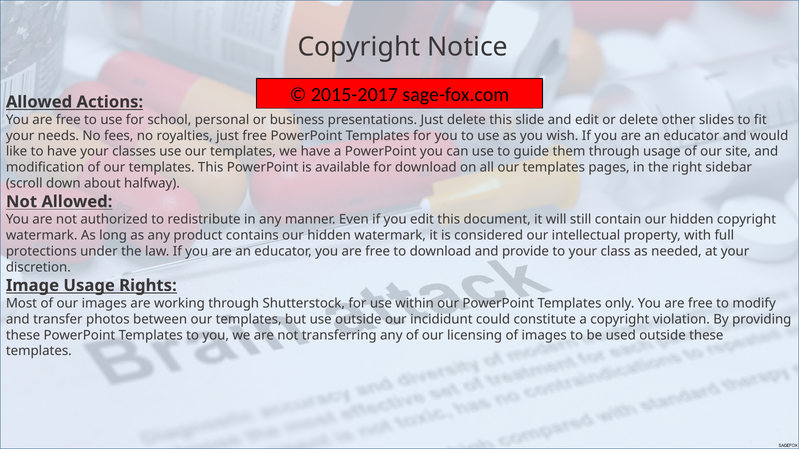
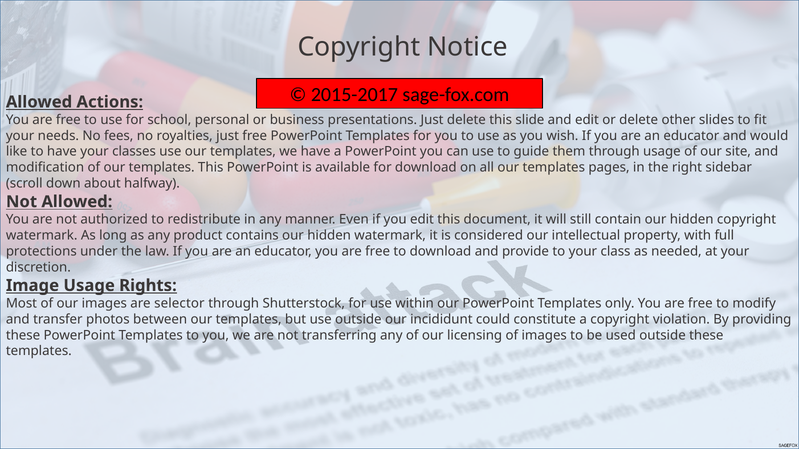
working: working -> selector (179, 304)
